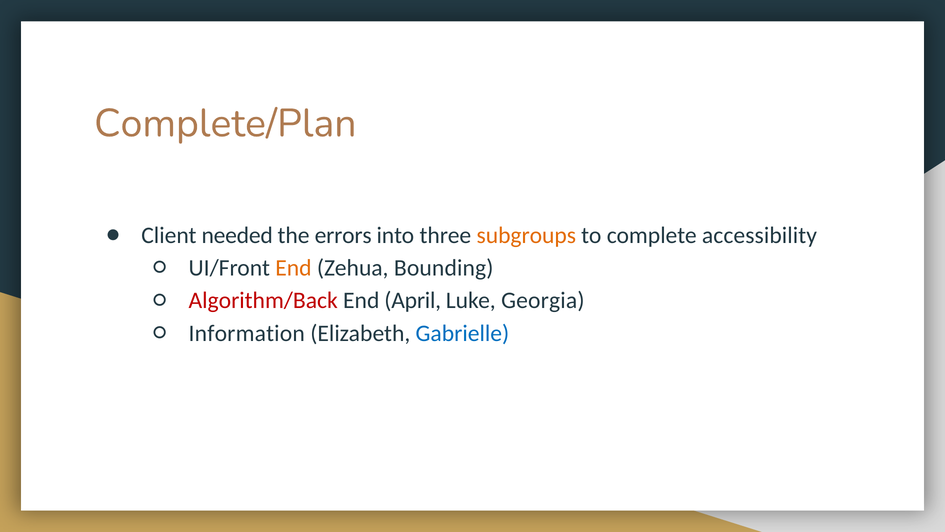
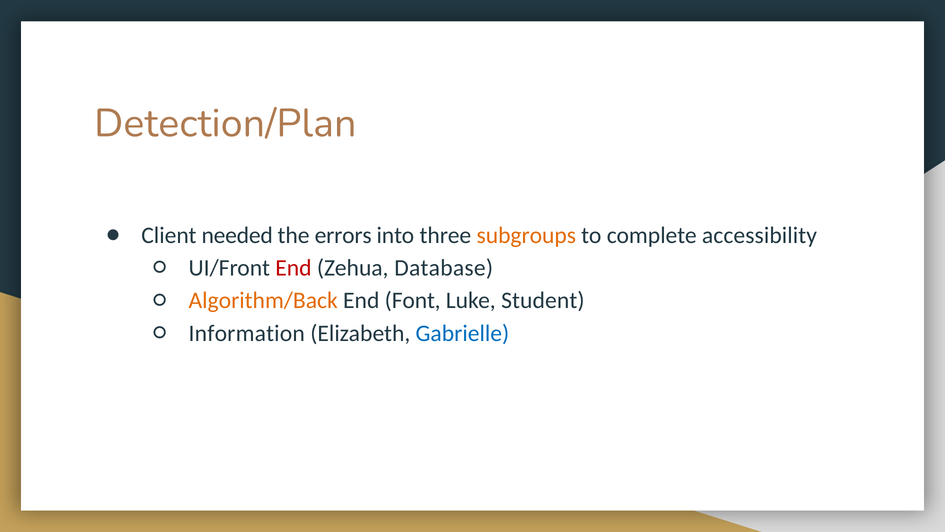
Complete/Plan: Complete/Plan -> Detection/Plan (225, 123)
End colour: orange -> red (293, 268)
Bounding: Bounding -> Database (444, 268)
Algorithm/Back colour: red -> orange (263, 300)
April: April -> Font (413, 300)
Georgia: Georgia -> Student (543, 300)
